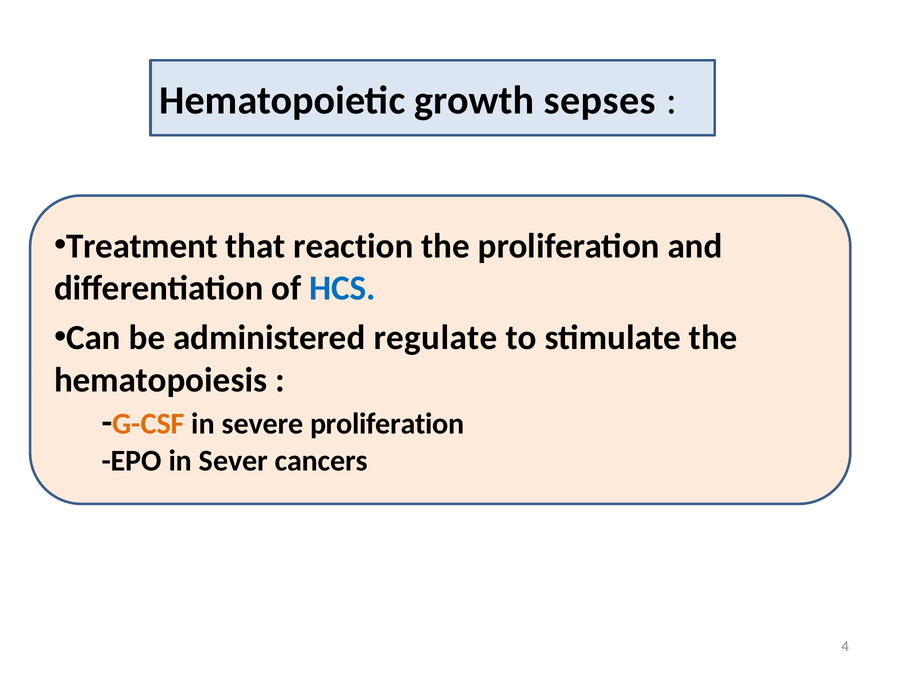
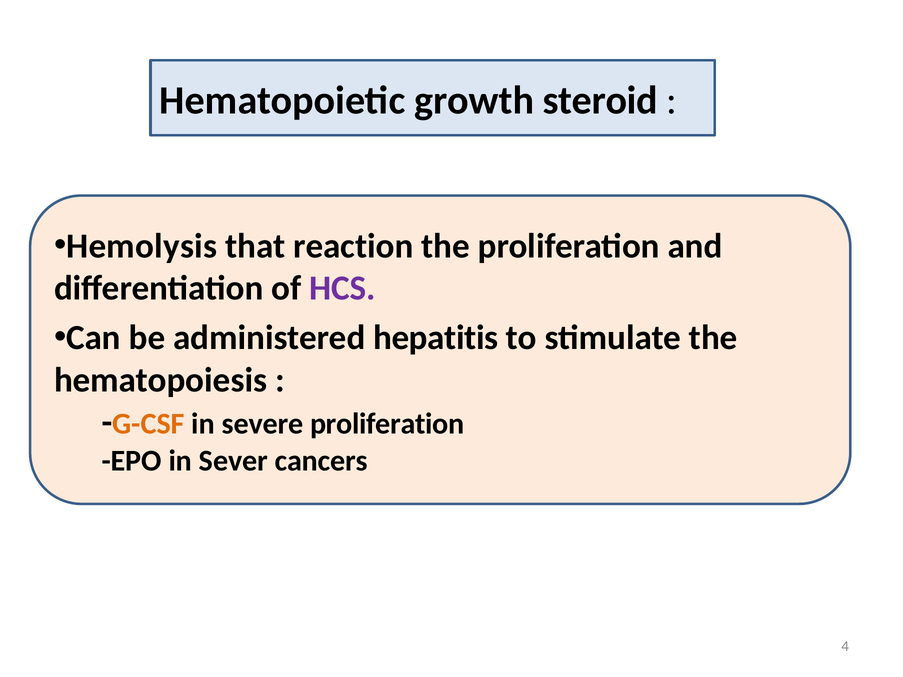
sepses: sepses -> steroid (600, 101)
Treatment: Treatment -> Hemolysis (142, 246)
HCS colour: blue -> purple (342, 288)
regulate: regulate -> hepatitis (436, 338)
